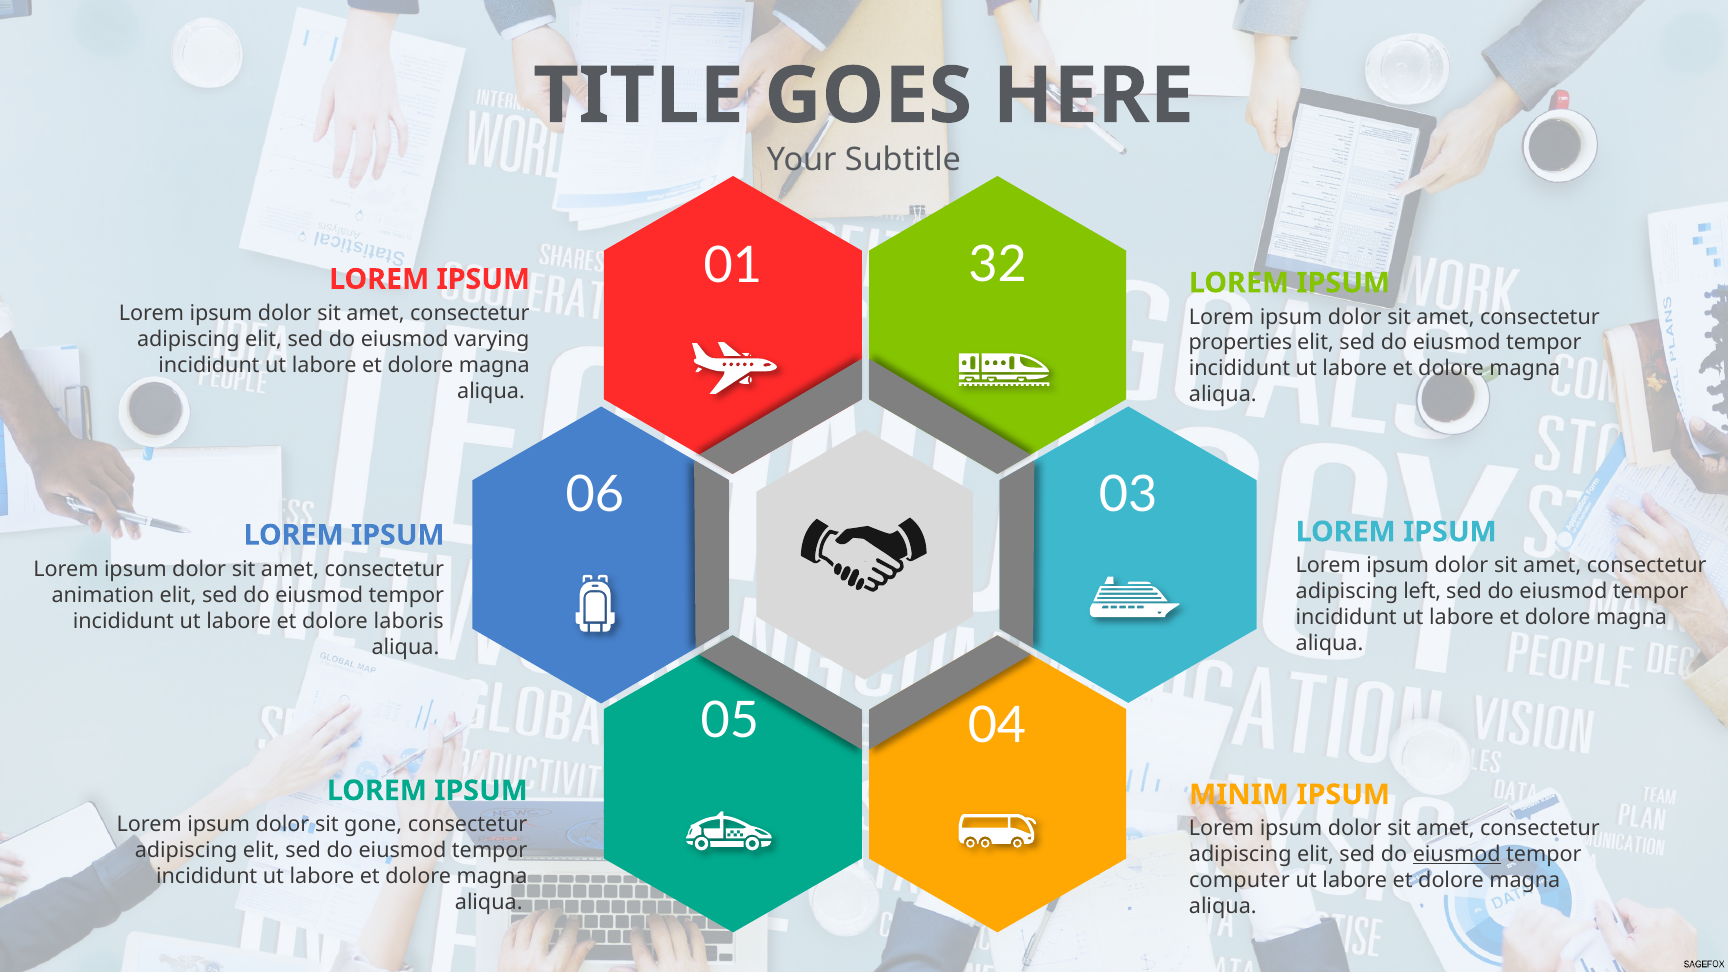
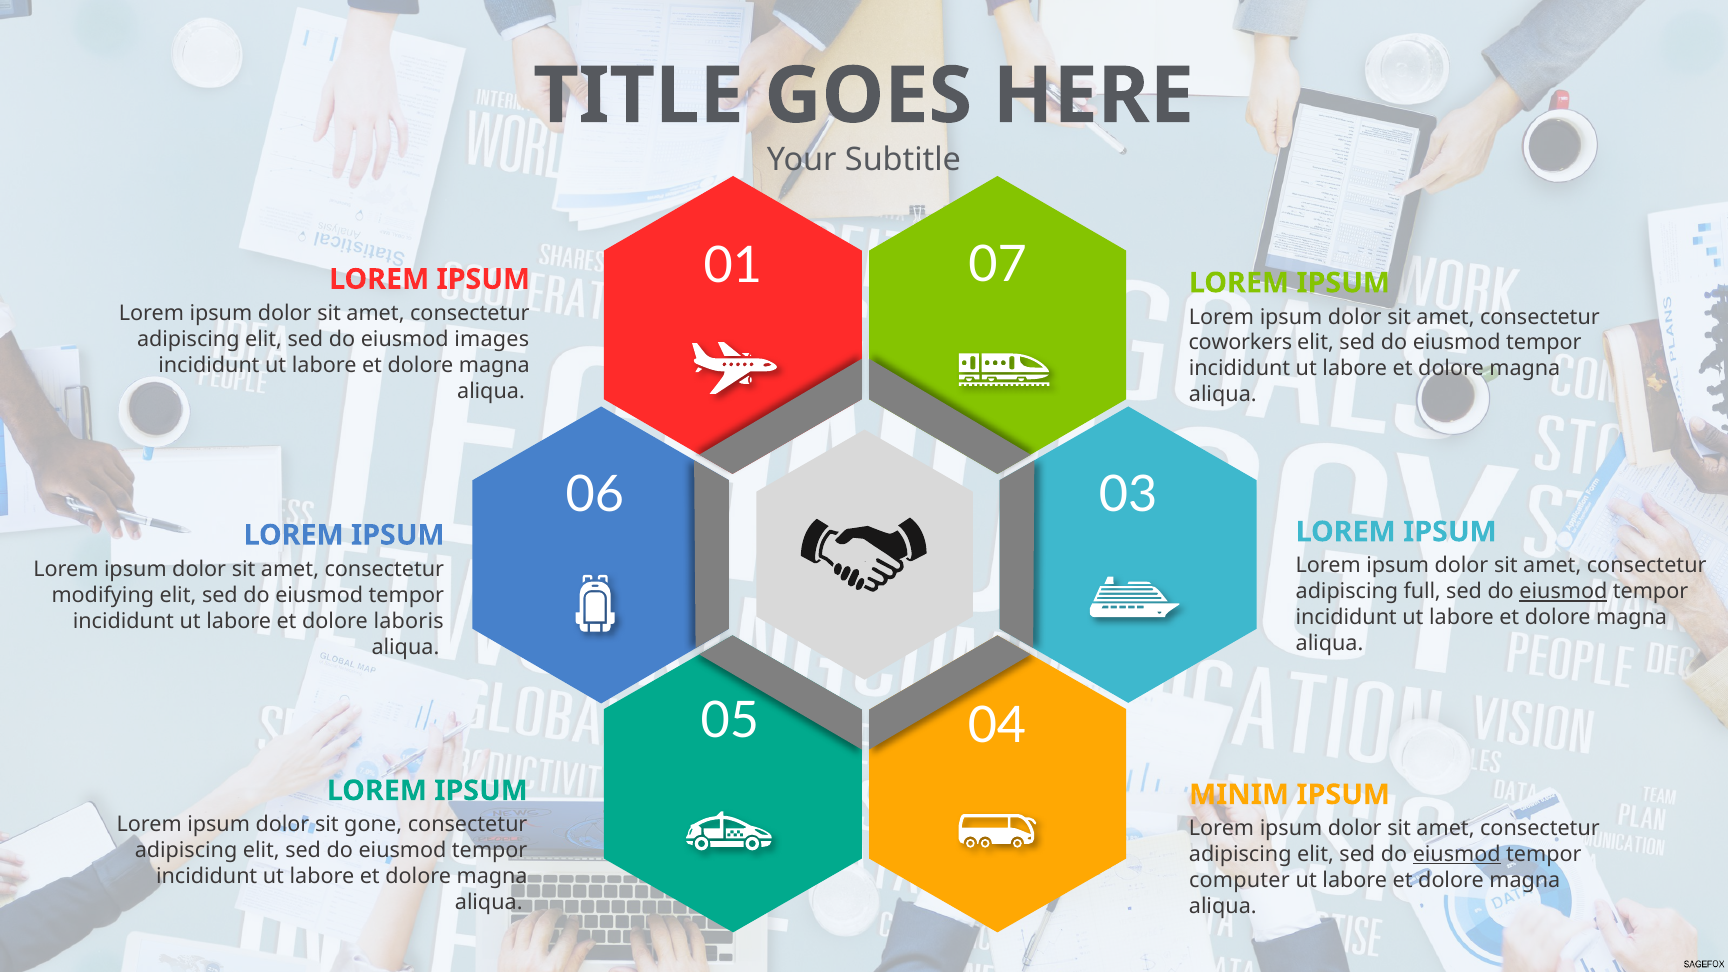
32: 32 -> 07 (998, 265)
varying: varying -> images (492, 339)
properties: properties -> coworkers (1240, 343)
left: left -> full (1422, 592)
eiusmod underline: none -> present (1563, 592)
animation: animation -> modifying (103, 595)
